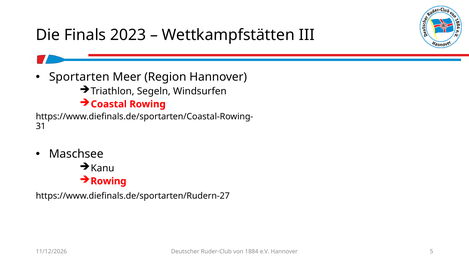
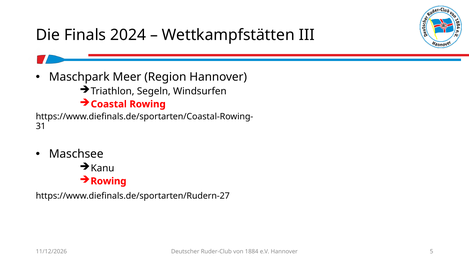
2023: 2023 -> 2024 (128, 35)
Sportarten: Sportarten -> Maschpark (79, 77)
